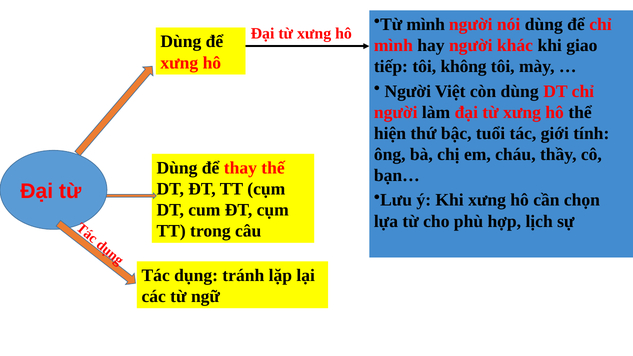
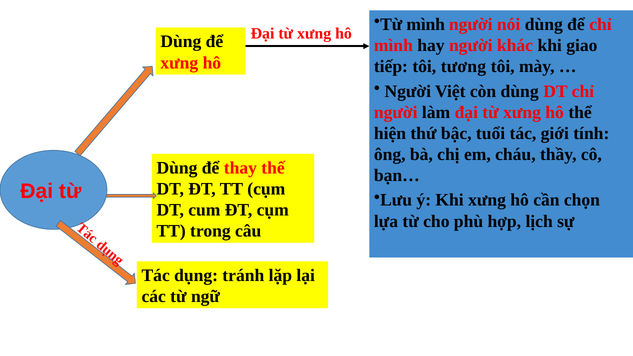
không: không -> tương (463, 67)
